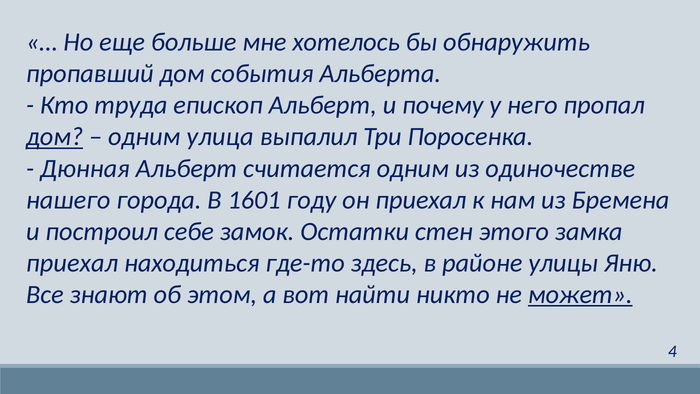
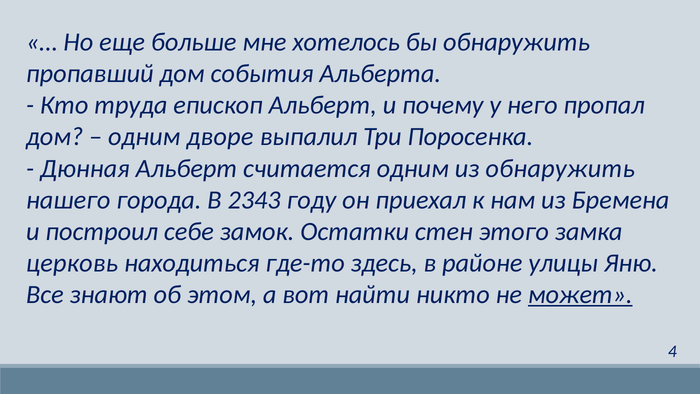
дом underline: present -> none (55, 137)
улица: улица -> дворе (220, 137)
из одиночестве: одиночестве -> обнаружить (560, 168)
1601: 1601 -> 2343 (254, 200)
приехал: приехал -> церковь (72, 263)
